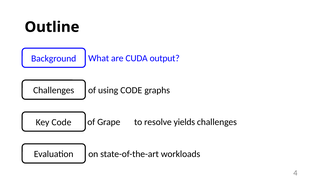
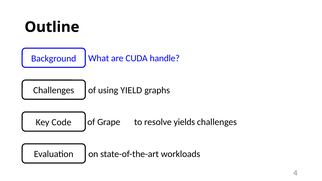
output: output -> handle (165, 58)
using CODE: CODE -> YIELD (131, 90)
